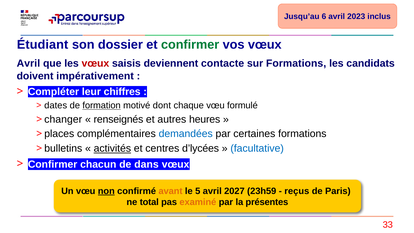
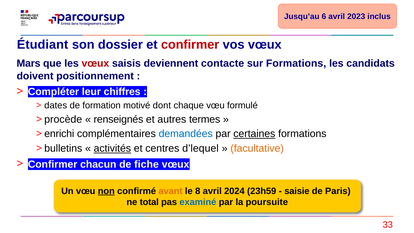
confirmer colour: green -> red (190, 45)
Avril: Avril -> Mars (29, 63)
impérativement: impérativement -> positionnement (95, 76)
formation underline: present -> none (102, 105)
changer: changer -> procède (63, 119)
heures: heures -> termes (205, 119)
places: places -> enrichi (59, 134)
certaines underline: none -> present (254, 134)
d’lycées: d’lycées -> d’lequel (200, 148)
facultative colour: blue -> orange (257, 148)
dans: dans -> fiche (147, 164)
5: 5 -> 8 (198, 191)
2027: 2027 -> 2024 (234, 191)
reçus: reçus -> saisie (297, 191)
examiné colour: orange -> blue (198, 202)
présentes: présentes -> poursuite (267, 202)
